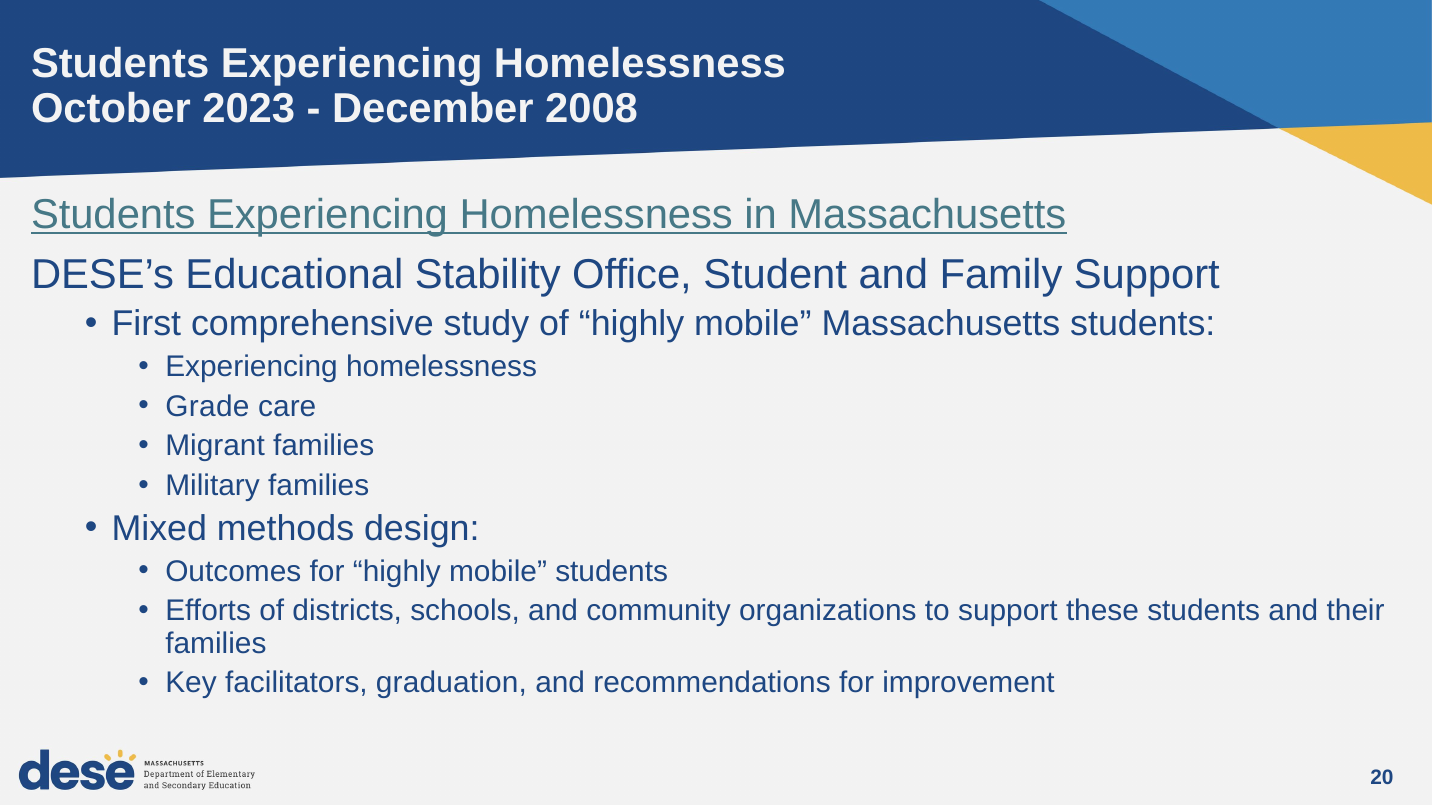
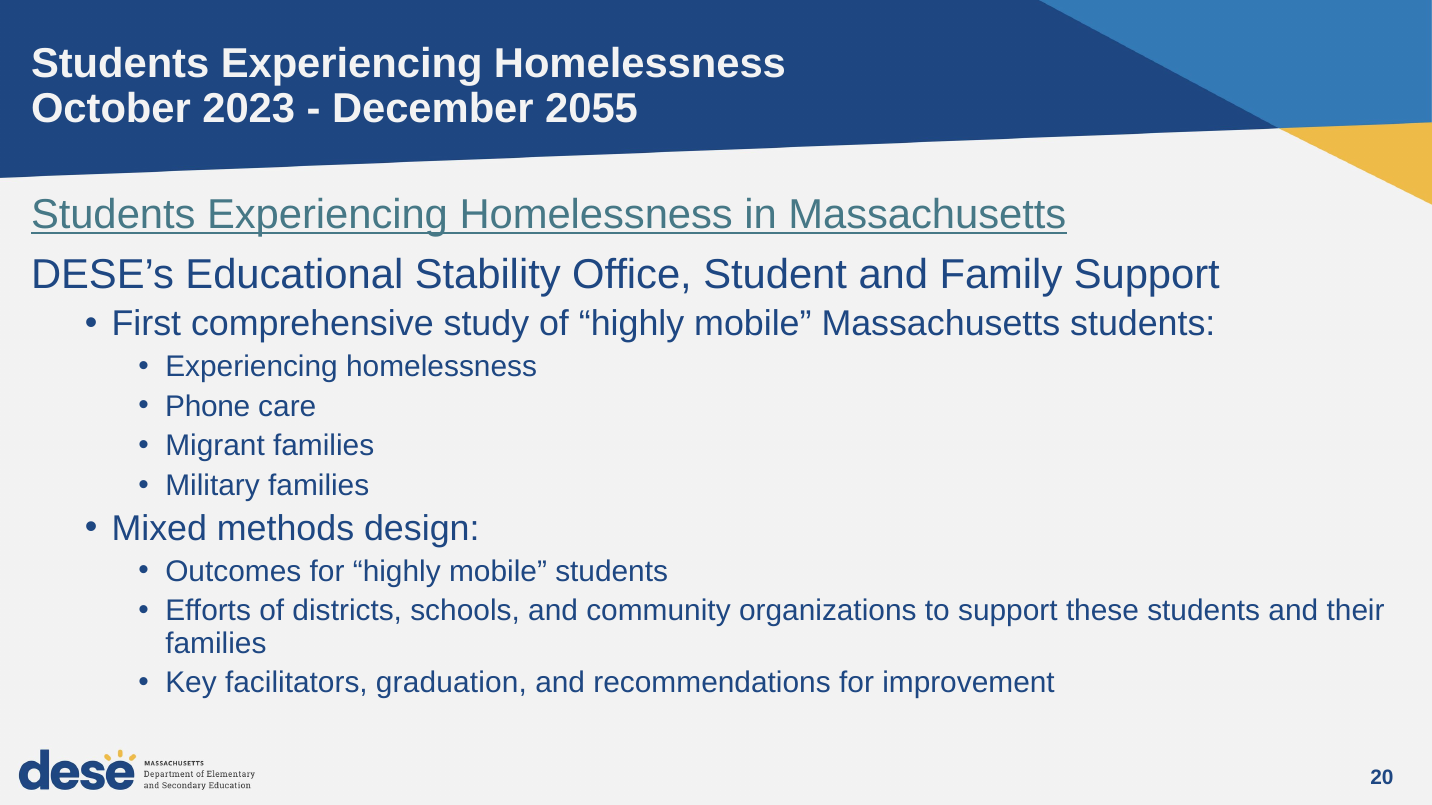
2008: 2008 -> 2055 (592, 109)
Grade: Grade -> Phone (208, 406)
